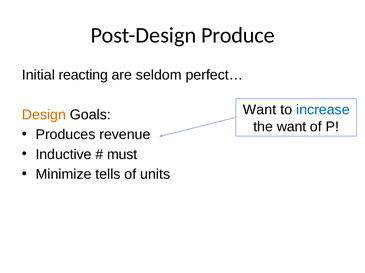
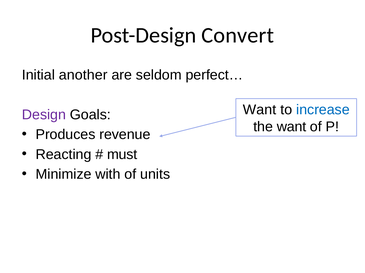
Produce: Produce -> Convert (238, 35)
reacting: reacting -> another (83, 75)
Design colour: orange -> purple (44, 115)
Inductive: Inductive -> Reacting (64, 155)
tells: tells -> with (108, 175)
